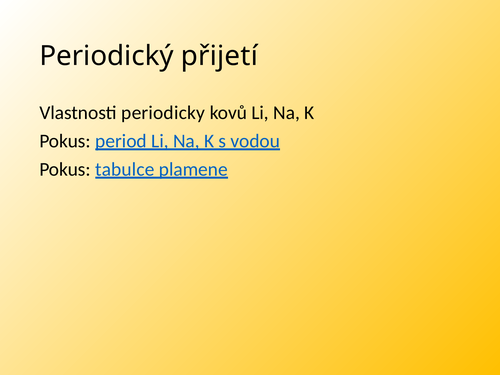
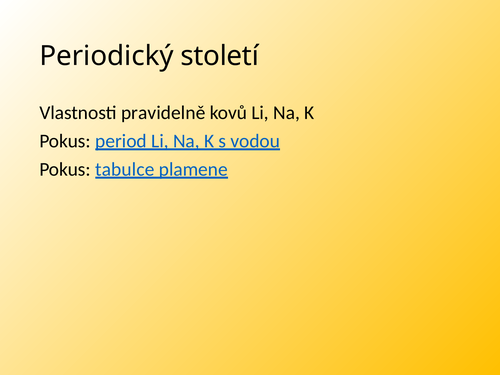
přijetí: přijetí -> století (220, 56)
periodicky: periodicky -> pravidelně (163, 113)
